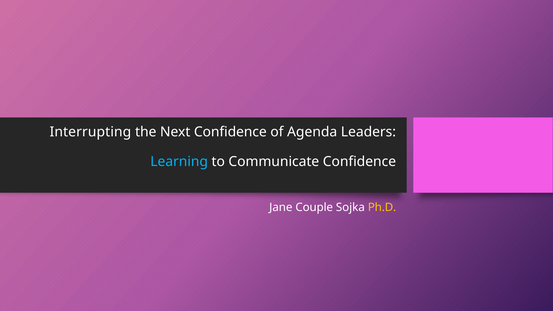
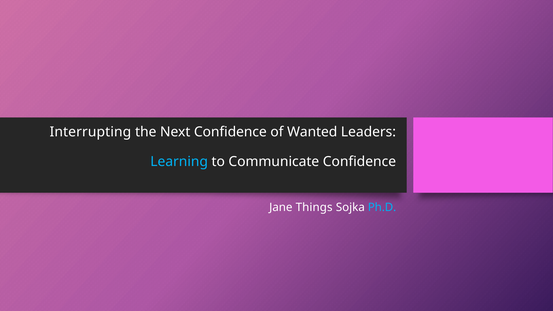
Agenda: Agenda -> Wanted (312, 132)
Couple: Couple -> Things (314, 208)
Ph.D colour: yellow -> light blue (382, 208)
